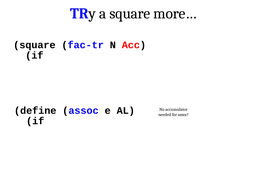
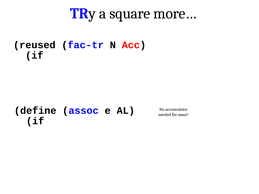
square: square -> reused (34, 45)
